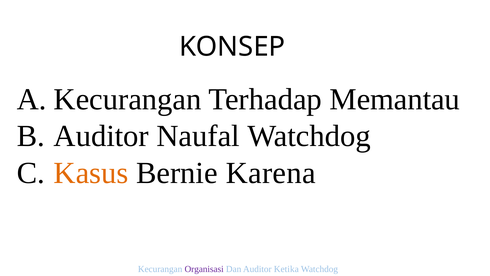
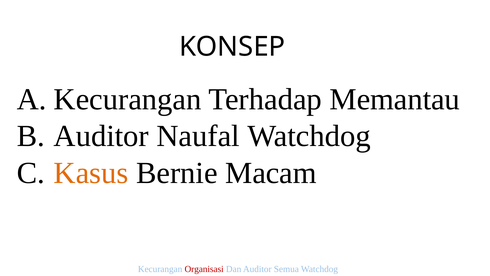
Karena: Karena -> Macam (271, 173)
Organisasi colour: purple -> red (204, 269)
Ketika: Ketika -> Semua (286, 269)
